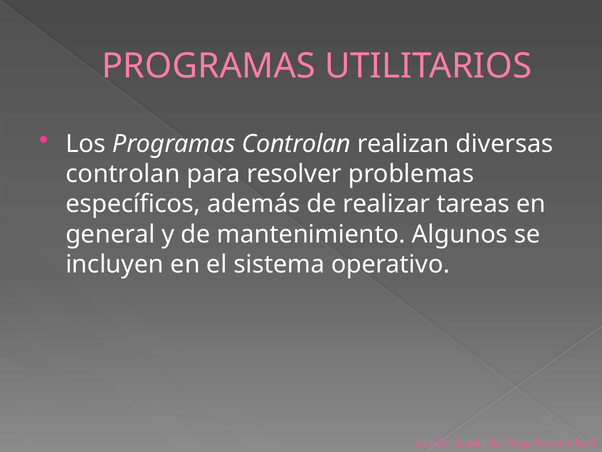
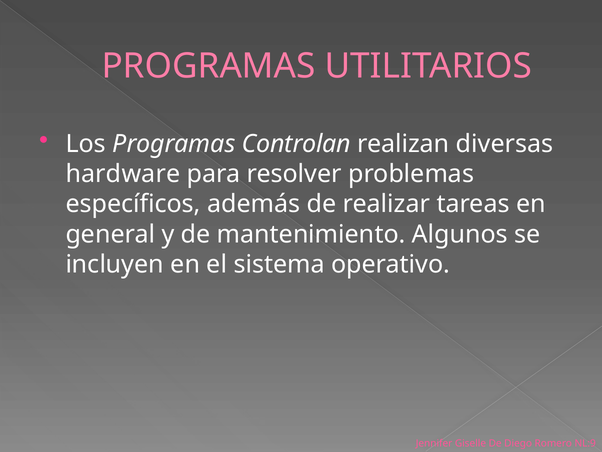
controlan: controlan -> hardware (123, 174)
